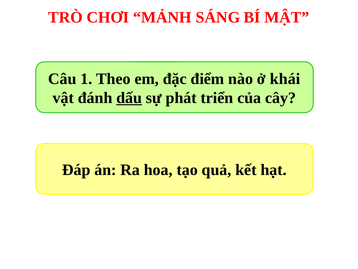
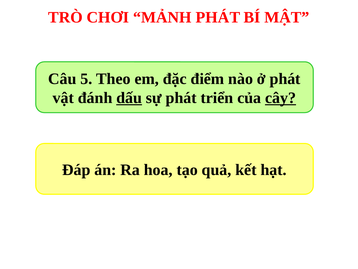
MẢNH SÁNG: SÁNG -> PHÁT (218, 17)
1: 1 -> 5 (86, 79)
ở khái: khái -> phát (285, 79)
cây underline: none -> present (281, 98)
